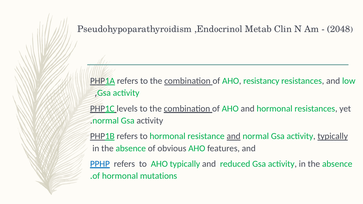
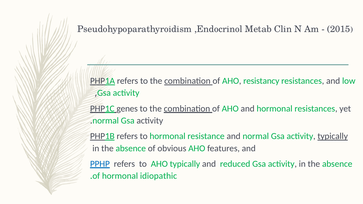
2048: 2048 -> 2015 (339, 29)
levels: levels -> genes (127, 109)
and underline: present -> none (234, 136)
mutations: mutations -> idiopathic (159, 176)
